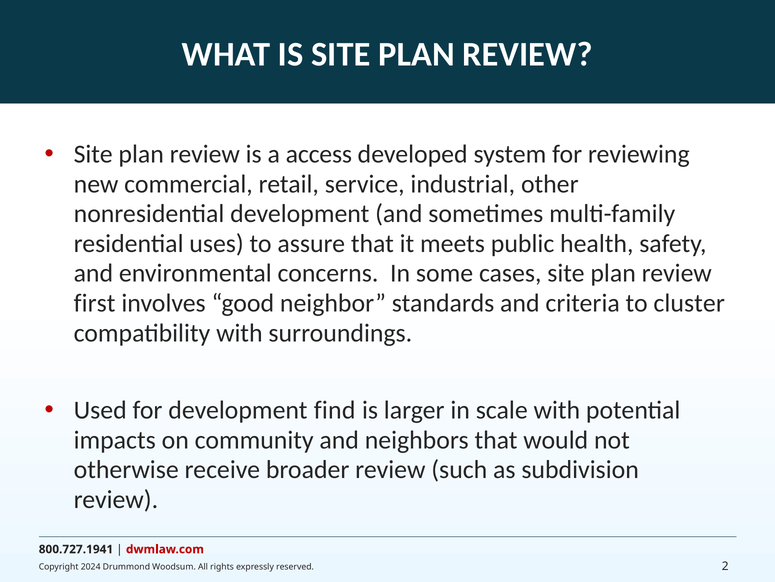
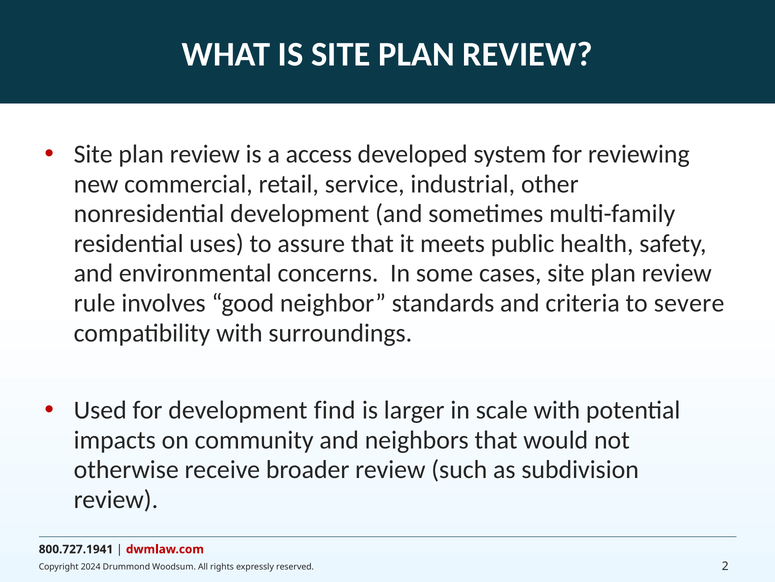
first: first -> rule (95, 303)
cluster: cluster -> severe (689, 303)
